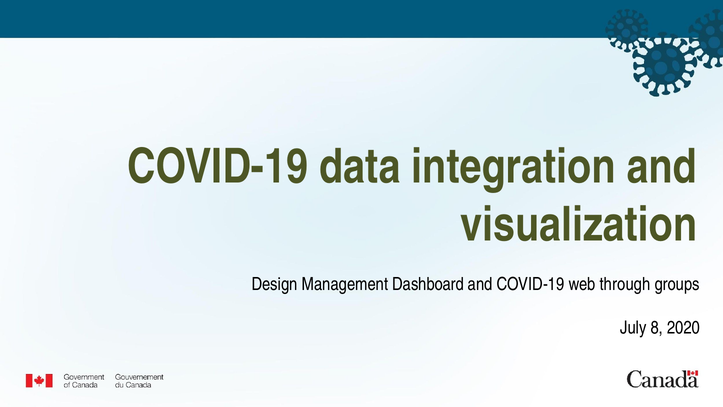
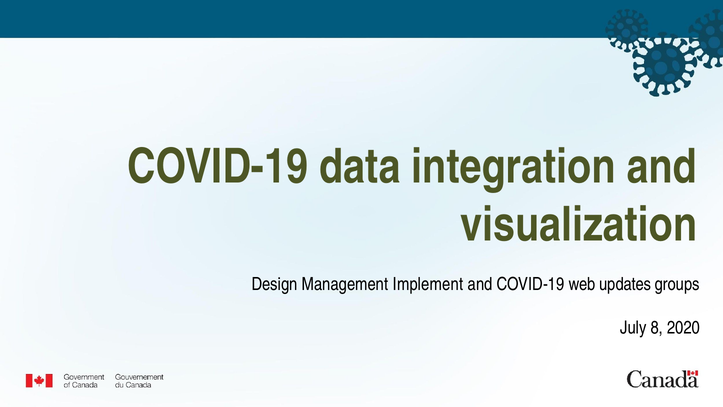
Dashboard: Dashboard -> Implement (428, 284)
through: through -> updates (625, 284)
